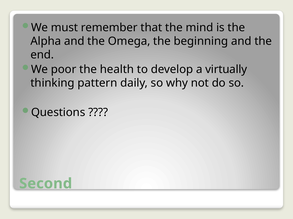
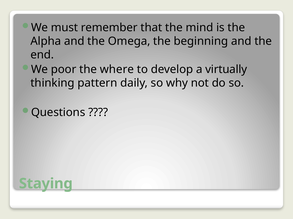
health: health -> where (117, 70)
Second: Second -> Staying (46, 184)
